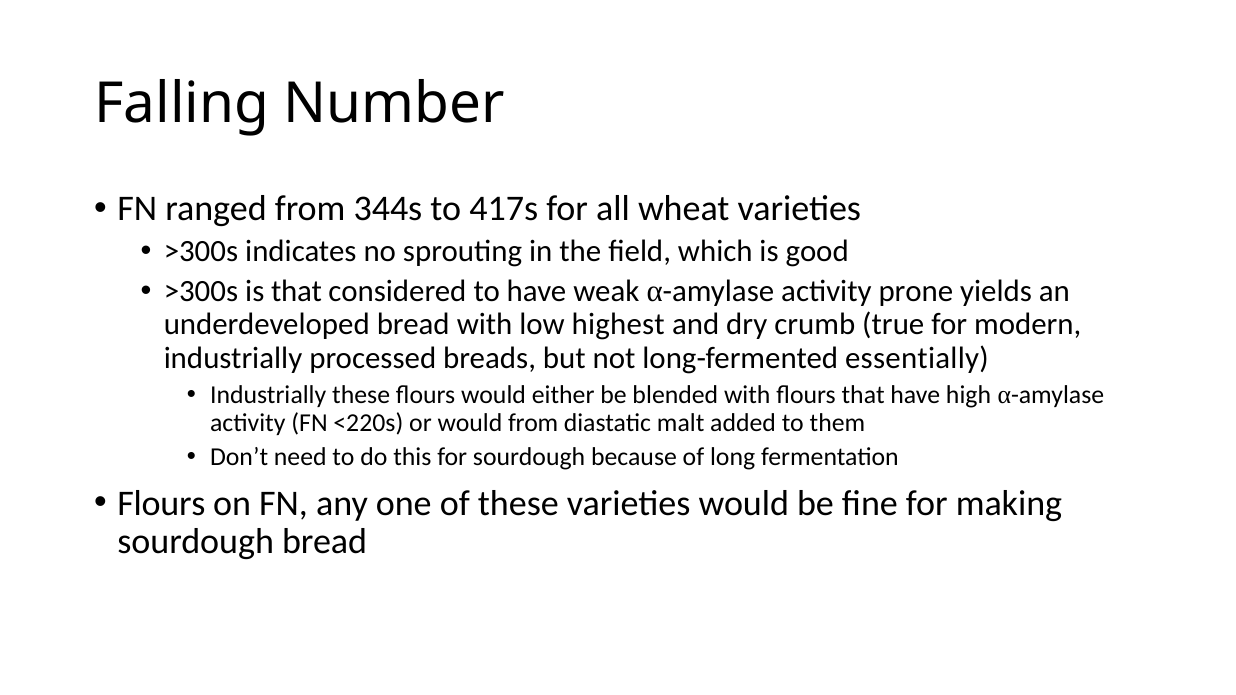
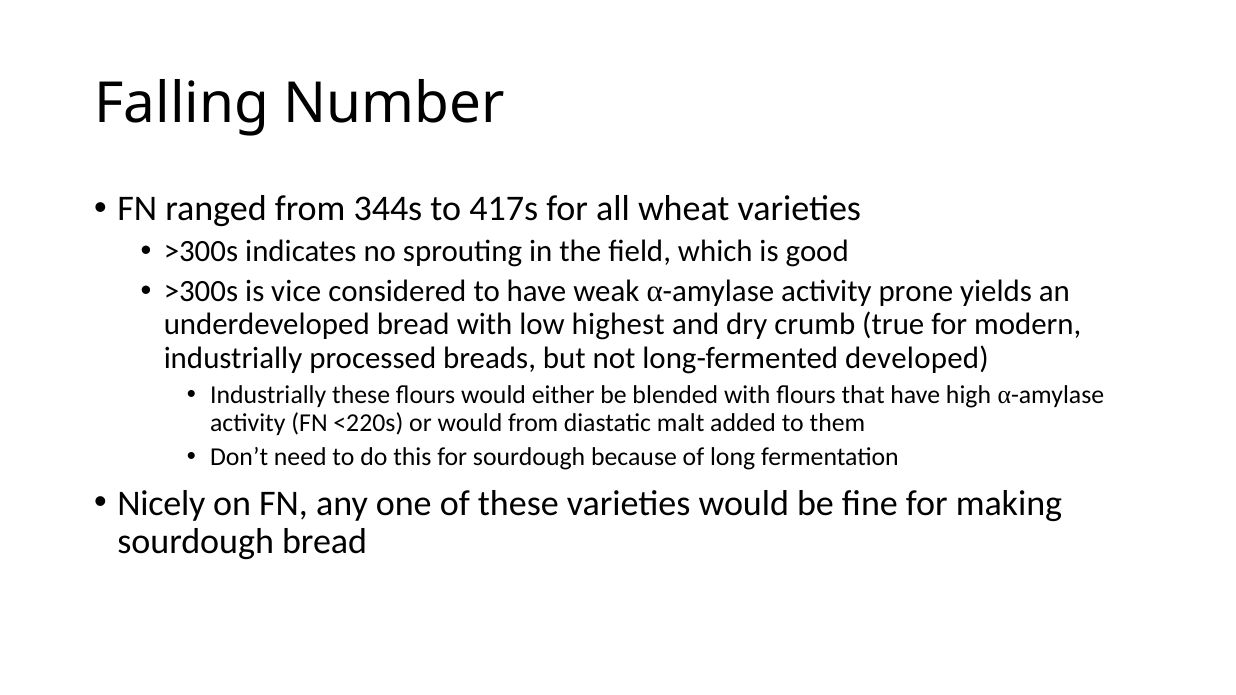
is that: that -> vice (296, 291)
essentially: essentially -> developed (917, 358)
Flours: Flours -> Nicely (161, 503)
